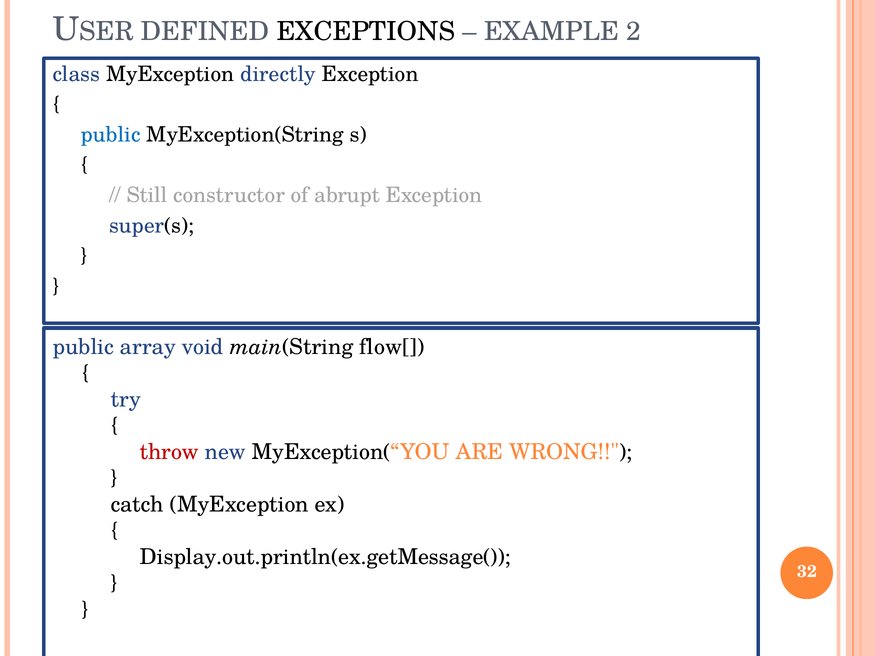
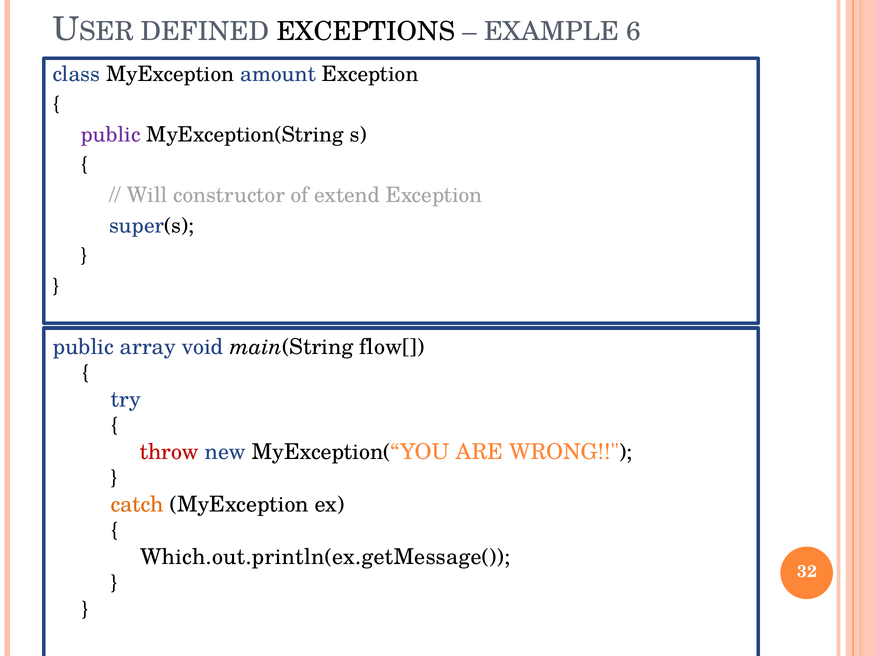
2: 2 -> 6 (634, 31)
directly: directly -> amount (278, 74)
public colour: blue -> purple (111, 135)
Still: Still -> Will (147, 195)
abrupt: abrupt -> extend (347, 195)
catch colour: black -> orange (137, 505)
Display.out.println(ex.getMessage(: Display.out.println(ex.getMessage( -> Which.out.println(ex.getMessage( (325, 557)
